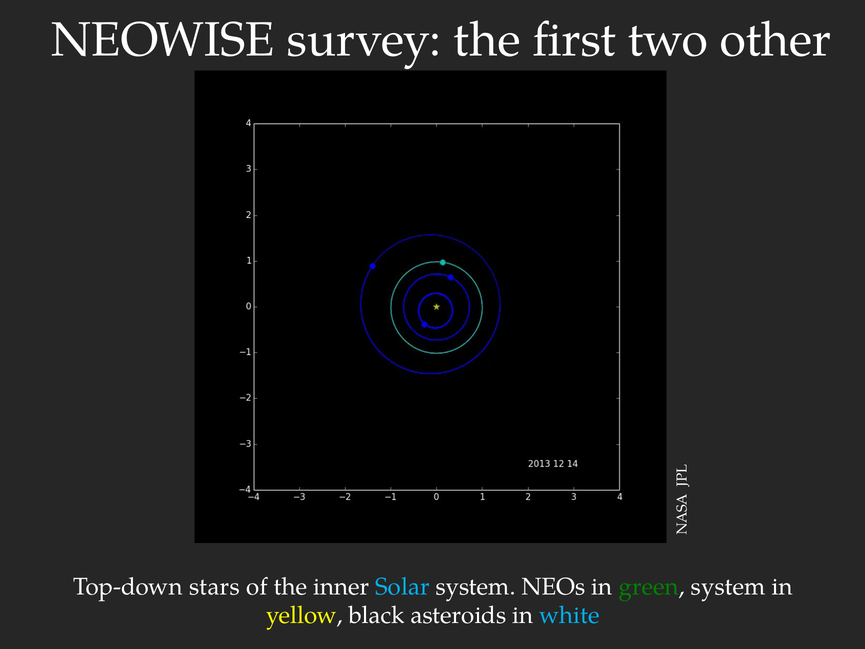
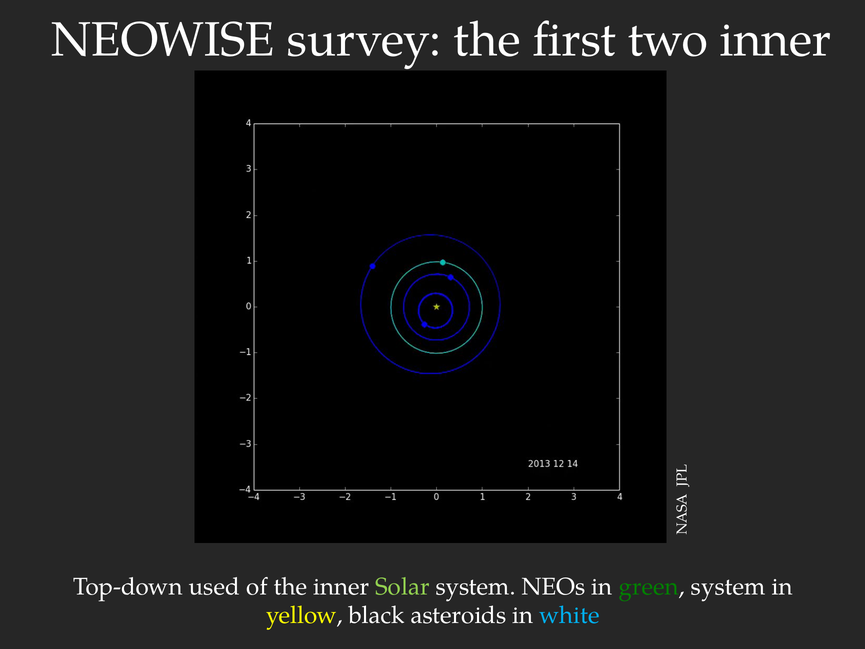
other: other -> inner (775, 40)
stars: stars -> used (214, 586)
Solar colour: light blue -> light green (402, 586)
